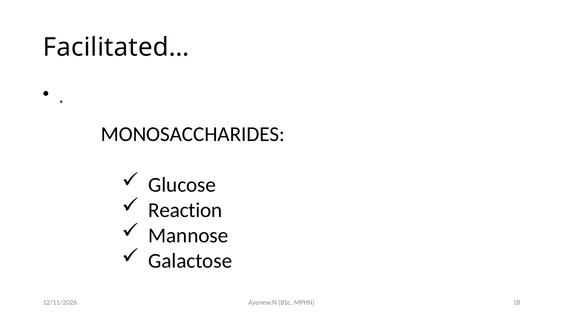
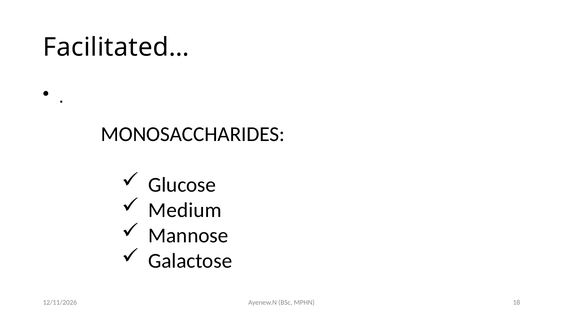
Reaction: Reaction -> Medium (185, 210)
